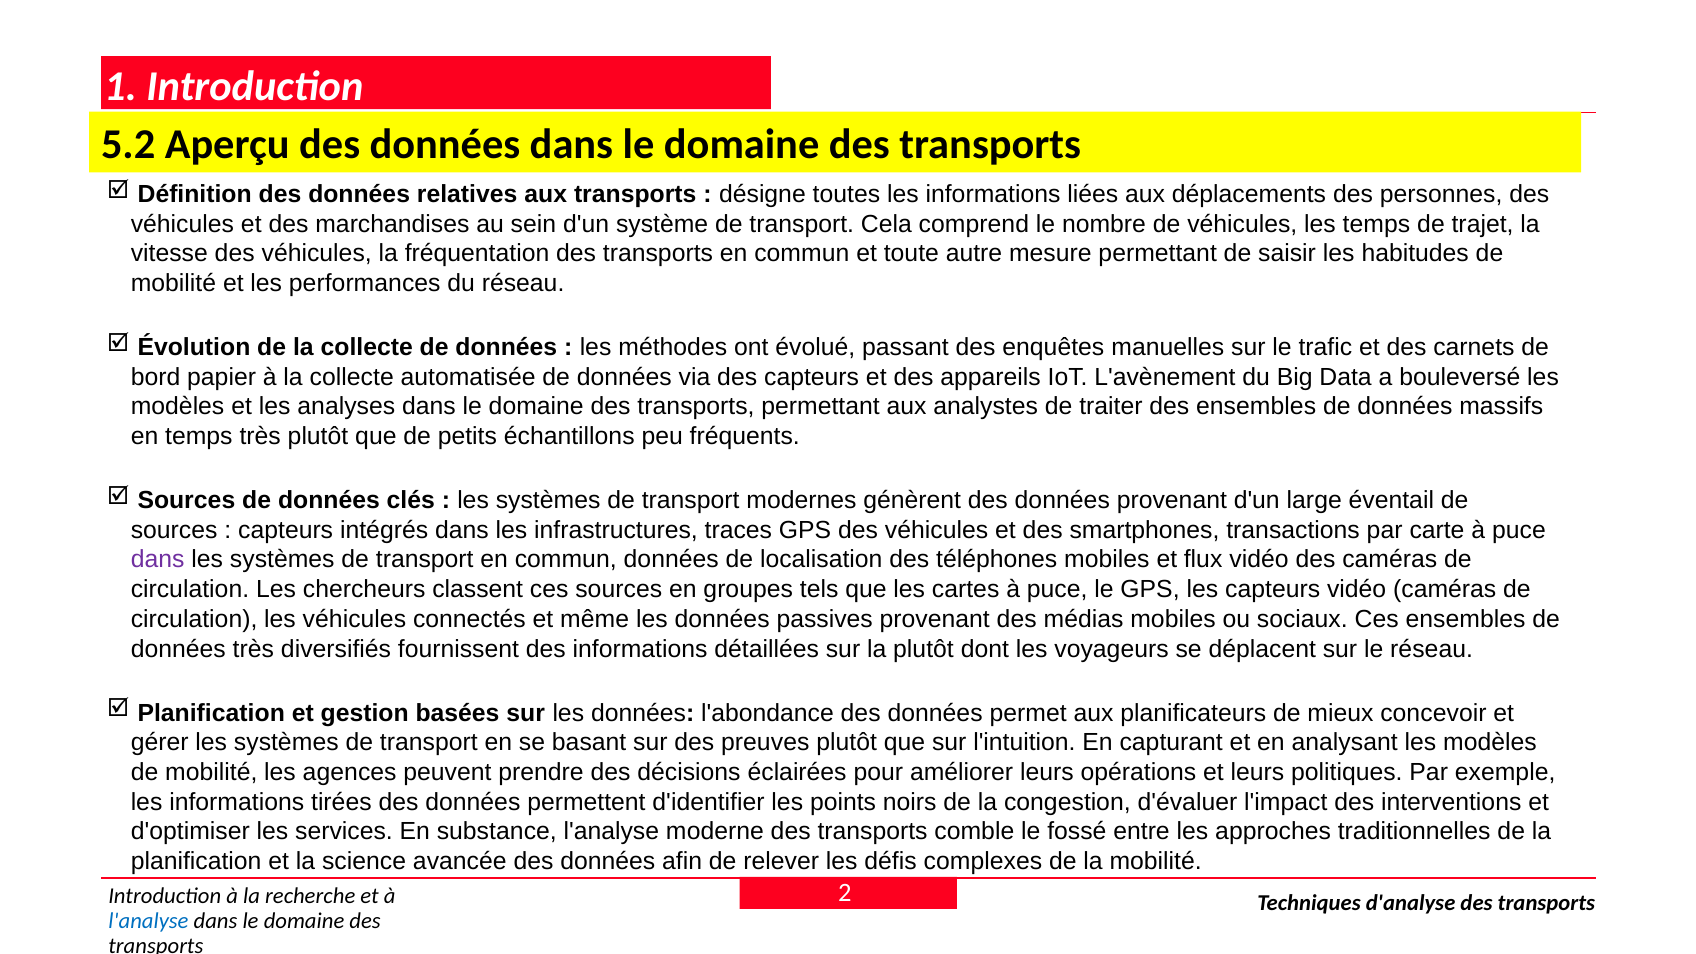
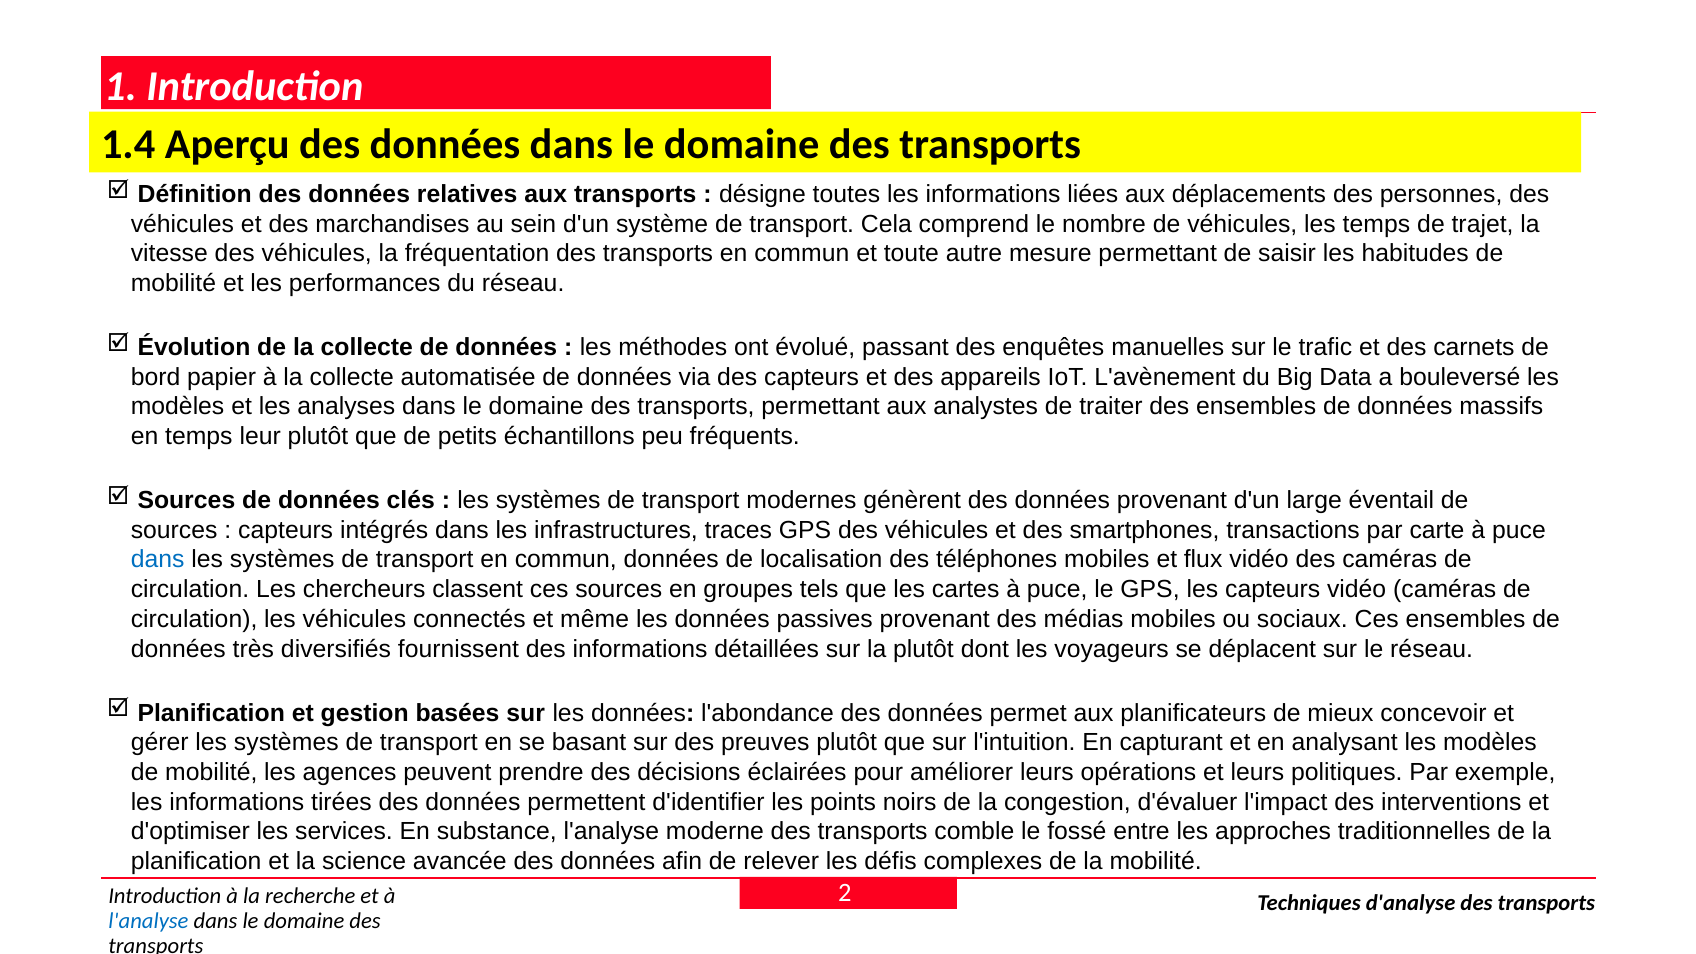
5.2: 5.2 -> 1.4 (128, 145)
temps très: très -> leur (260, 436)
dans colour: purple -> blue (158, 560)
